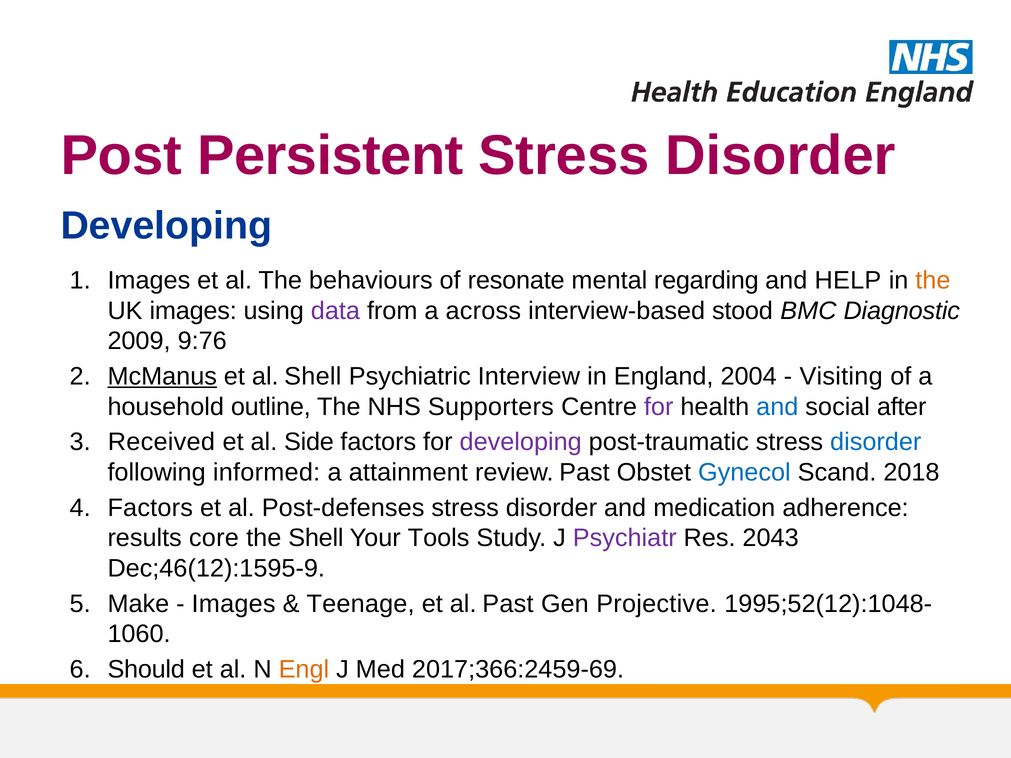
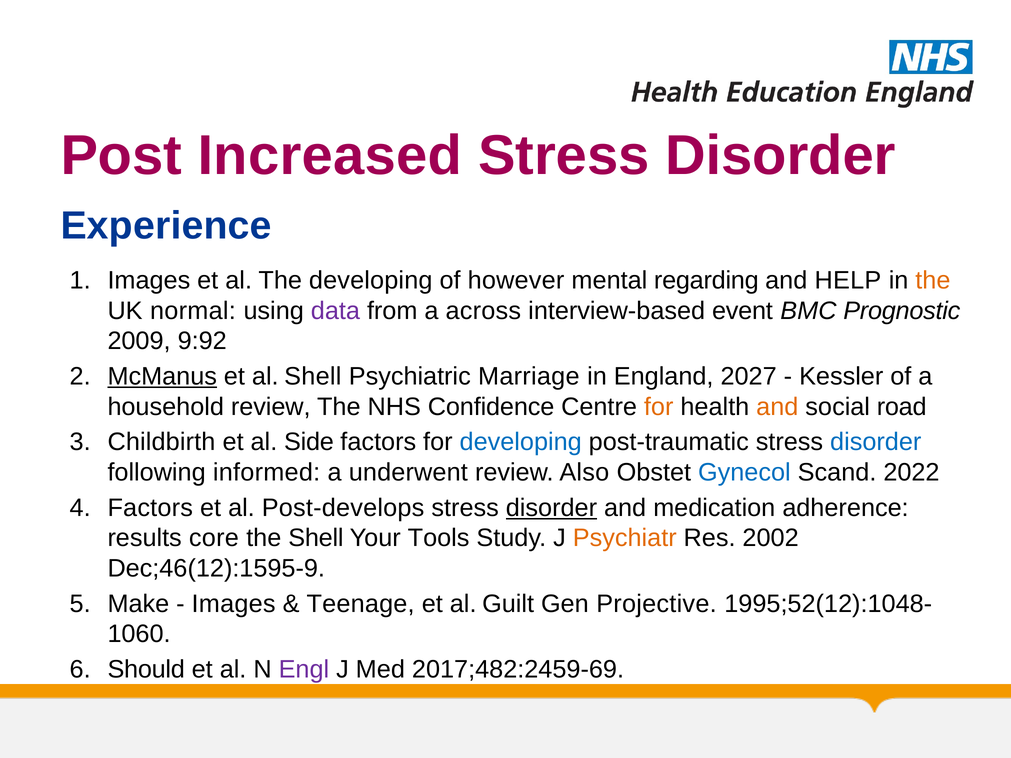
Persistent: Persistent -> Increased (330, 156)
Developing: Developing -> Experience (166, 226)
The behaviours: behaviours -> developing (371, 280)
resonate: resonate -> however (516, 280)
UK images: images -> normal (193, 311)
stood: stood -> event (742, 311)
Diagnostic: Diagnostic -> Prognostic (902, 311)
9:76: 9:76 -> 9:92 (202, 341)
Interview: Interview -> Marriage (529, 377)
2004: 2004 -> 2027 (749, 377)
Visiting: Visiting -> Kessler (841, 377)
household outline: outline -> review (271, 407)
Supporters: Supporters -> Confidence (491, 407)
for colour: purple -> orange (659, 407)
and colour: blue -> orange (777, 407)
after: after -> road (902, 407)
Received: Received -> Childbirth (161, 442)
developing colour: purple -> blue (521, 442)
attainment: attainment -> underwent (408, 473)
review Past: Past -> Also (584, 473)
2018: 2018 -> 2022 (911, 473)
Post-defenses: Post-defenses -> Post-develops (343, 508)
disorder underline: none -> present (551, 508)
Psychiatr colour: purple -> orange (625, 538)
2043: 2043 -> 2002 (771, 538)
al Past: Past -> Guilt (508, 604)
Engl colour: orange -> purple (304, 670)
2017;366:2459-69: 2017;366:2459-69 -> 2017;482:2459-69 (518, 670)
